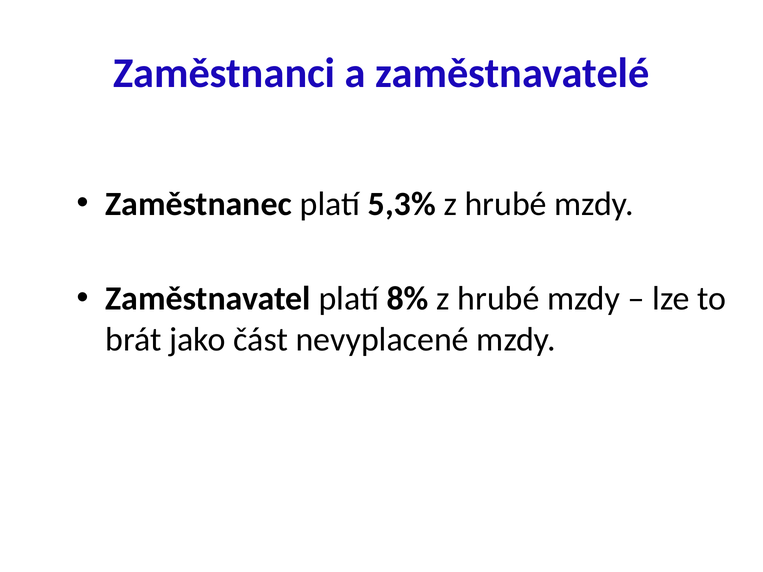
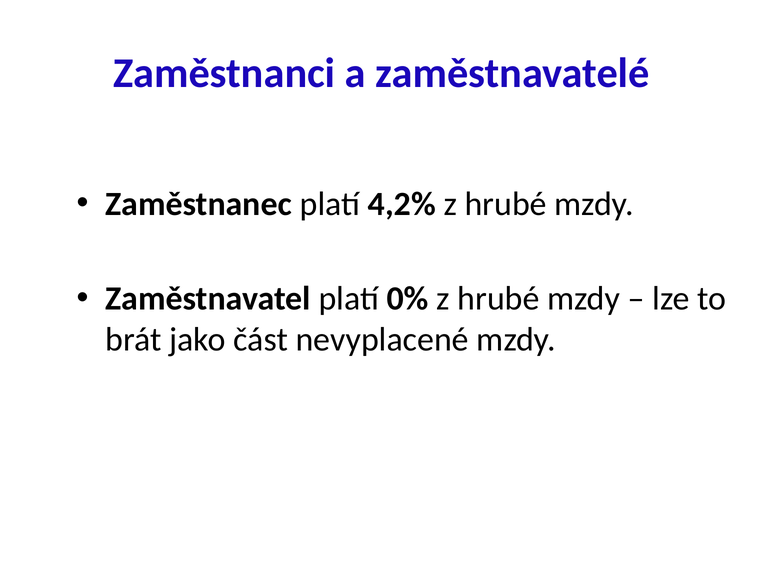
5,3%: 5,3% -> 4,2% (402, 204)
8%: 8% -> 0% (408, 299)
